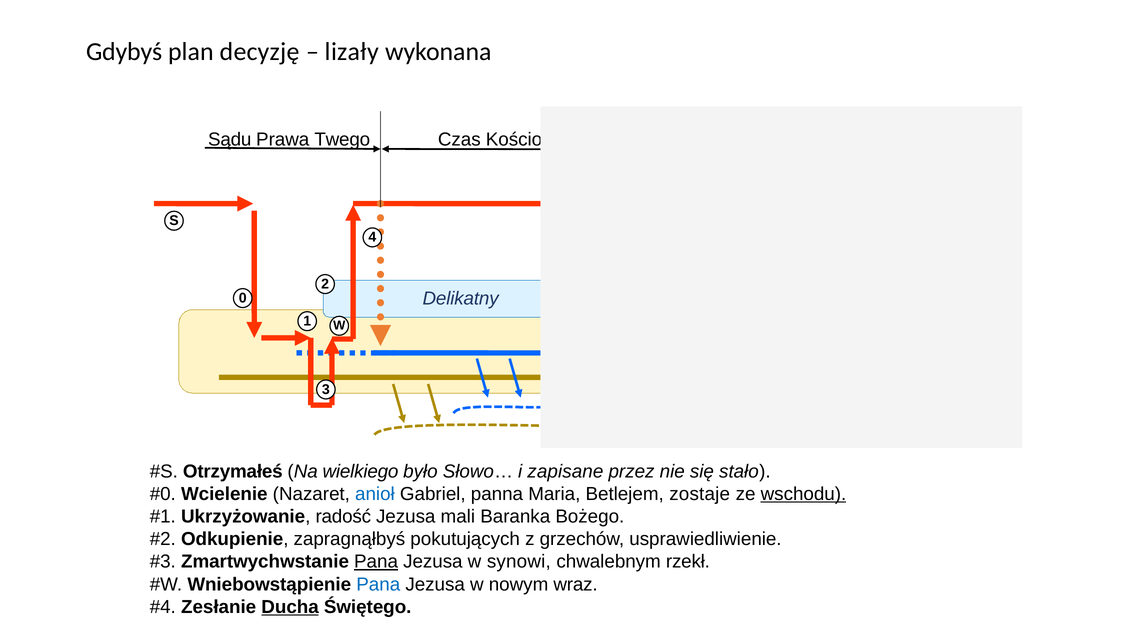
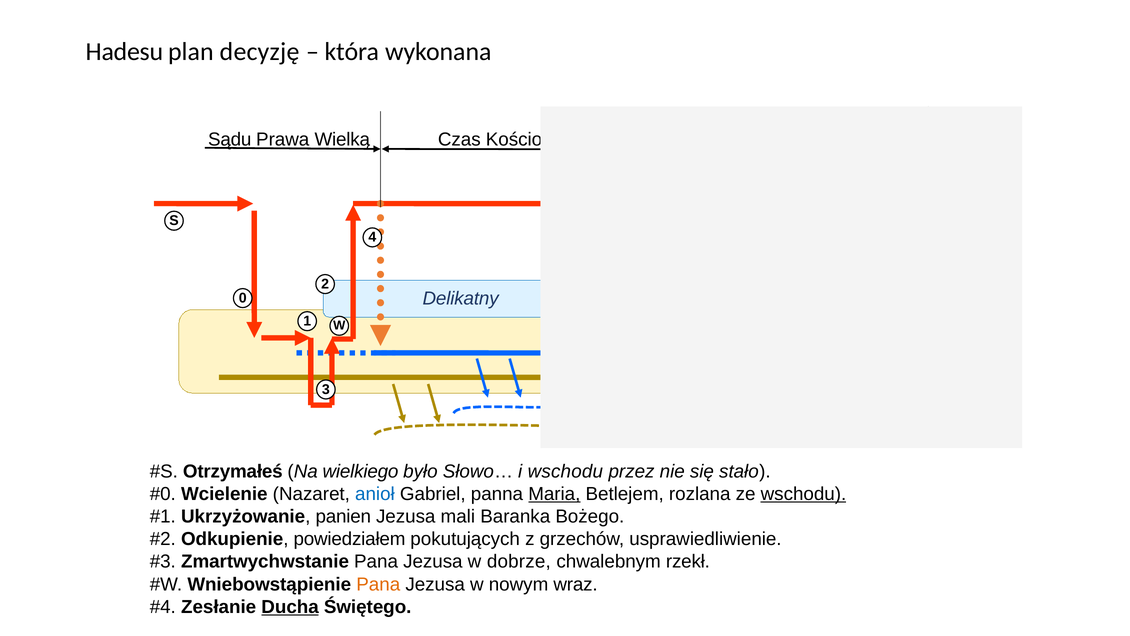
Gdybyś: Gdybyś -> Hadesu (124, 52)
lizały: lizały -> która (352, 52)
Twego: Twego -> Wielką (342, 140)
i zapisane: zapisane -> wschodu (565, 471)
Maria underline: none -> present (554, 494)
zostaje: zostaje -> rozlana (700, 494)
radość: radość -> panien (343, 516)
zapragnąłbyś: zapragnąłbyś -> powiedziałem (349, 539)
Pana underline: present -> none (376, 561)
synowi: synowi -> dobrze (519, 561)
Pana colour: blue -> orange (378, 584)
